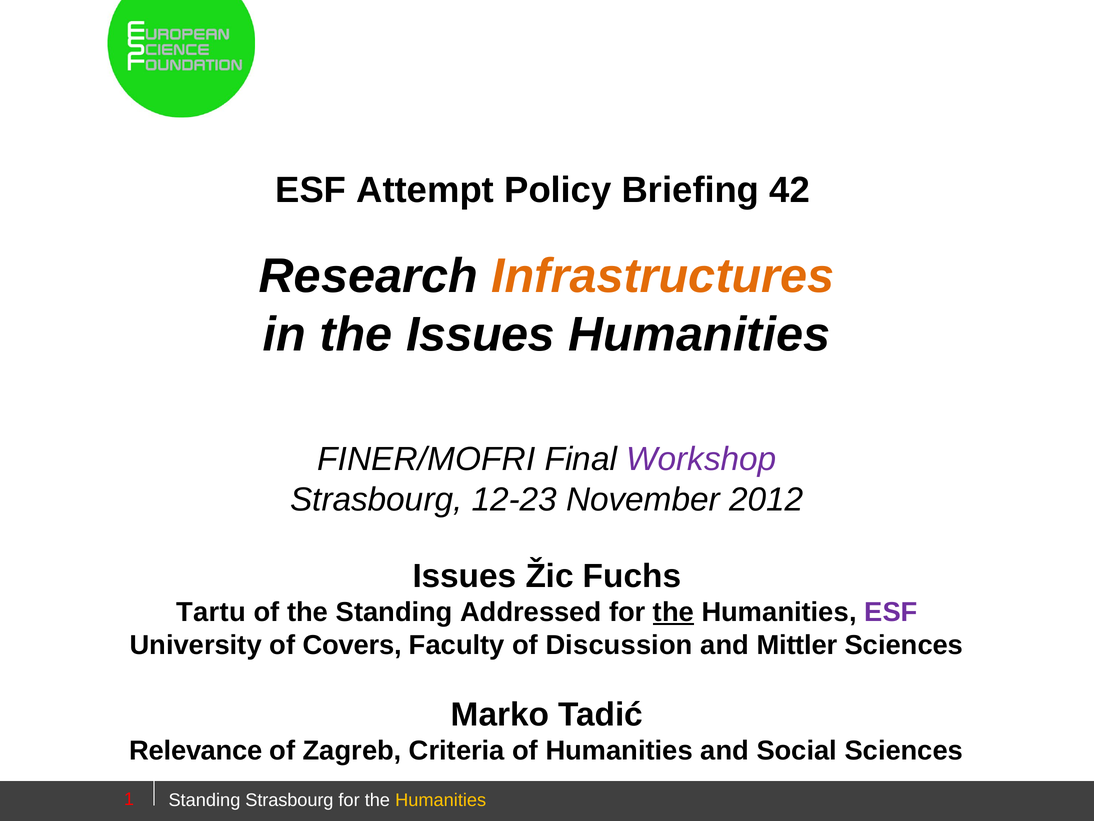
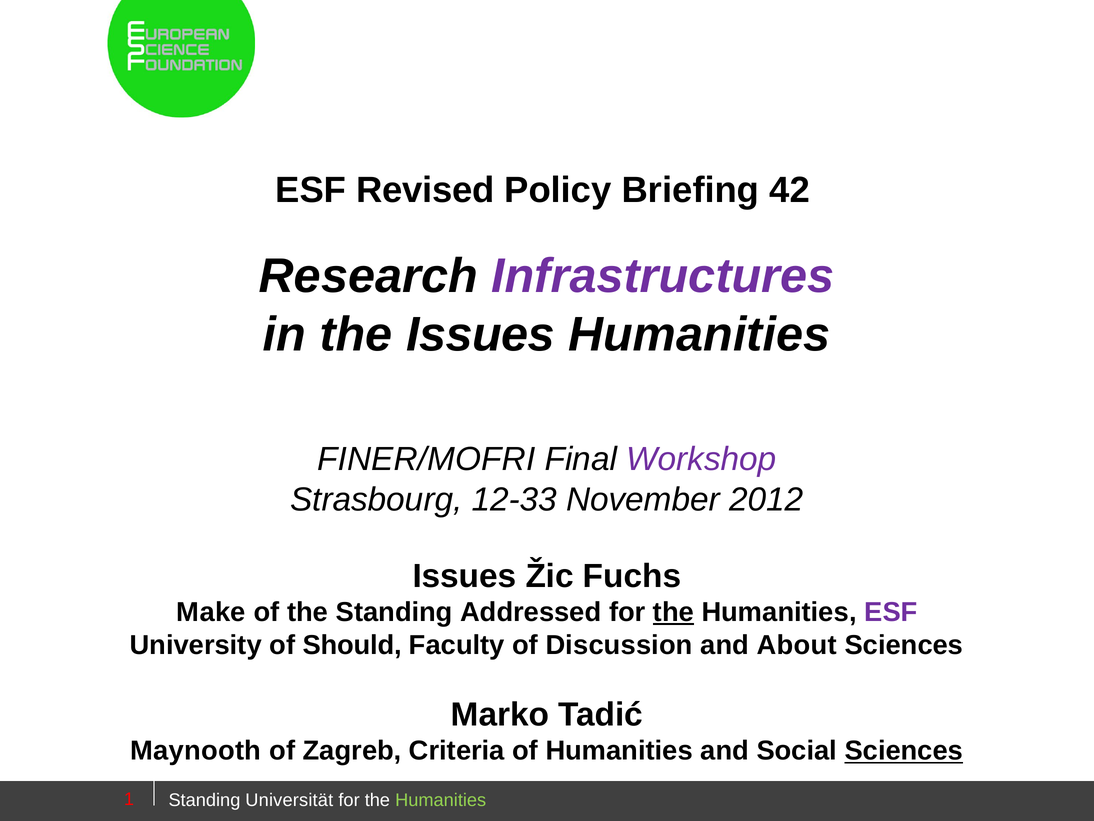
Attempt: Attempt -> Revised (425, 190)
Infrastructures colour: orange -> purple (663, 276)
12-23: 12-23 -> 12-33 (514, 499)
Tartu: Tartu -> Make (211, 612)
Covers: Covers -> Should (352, 645)
Mittler: Mittler -> About (797, 645)
Relevance: Relevance -> Maynooth (196, 750)
Sciences underline: none -> present (904, 750)
Standing Strasbourg: Strasbourg -> Universität (289, 800)
Humanities colour: yellow -> light green (441, 800)
